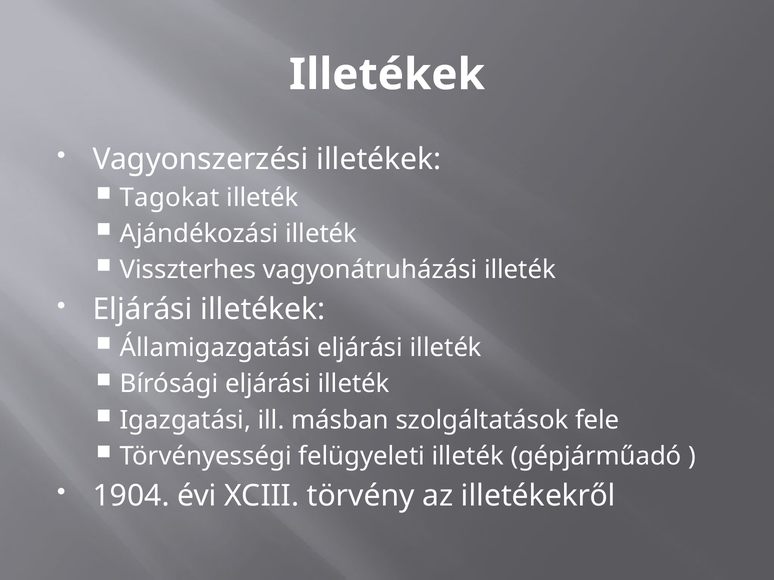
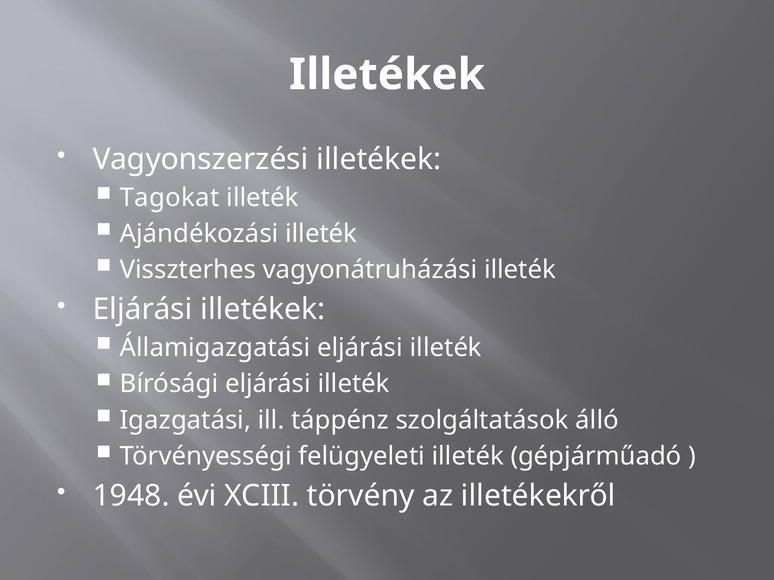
másban: másban -> táppénz (340, 420)
fele: fele -> álló (597, 420)
1904: 1904 -> 1948 (131, 496)
